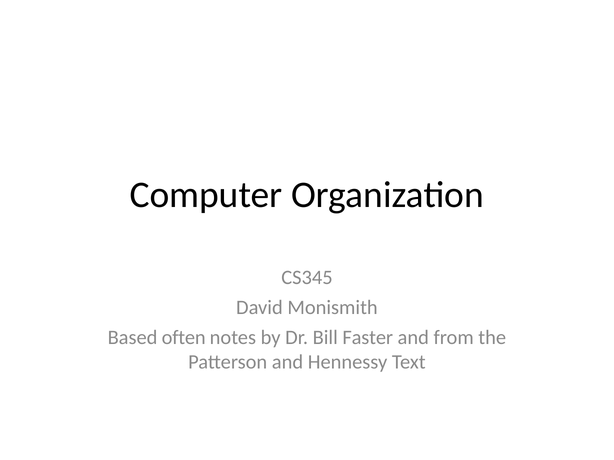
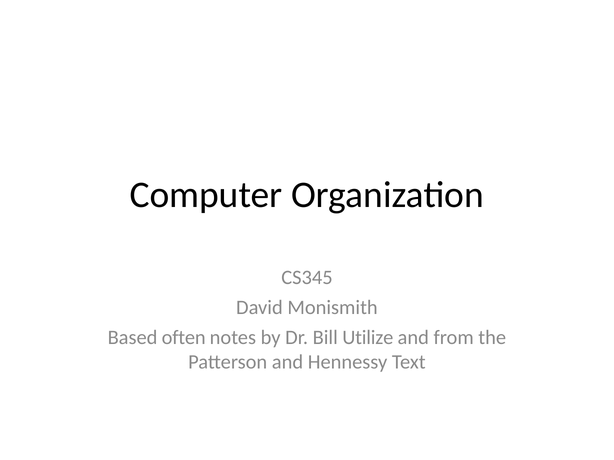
Faster: Faster -> Utilize (368, 338)
